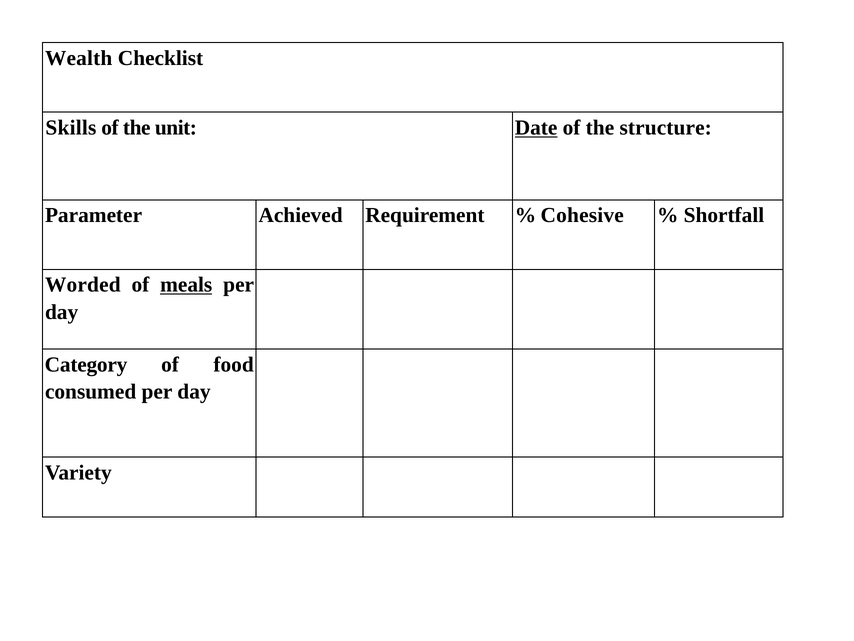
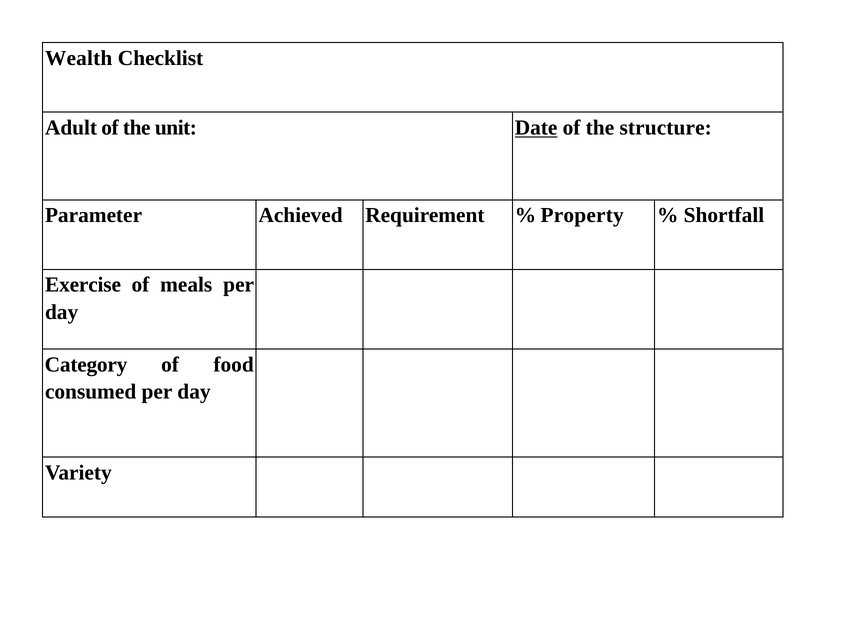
Skills: Skills -> Adult (71, 128)
Cohesive: Cohesive -> Property (582, 215)
Worded: Worded -> Exercise (83, 285)
meals underline: present -> none (186, 285)
